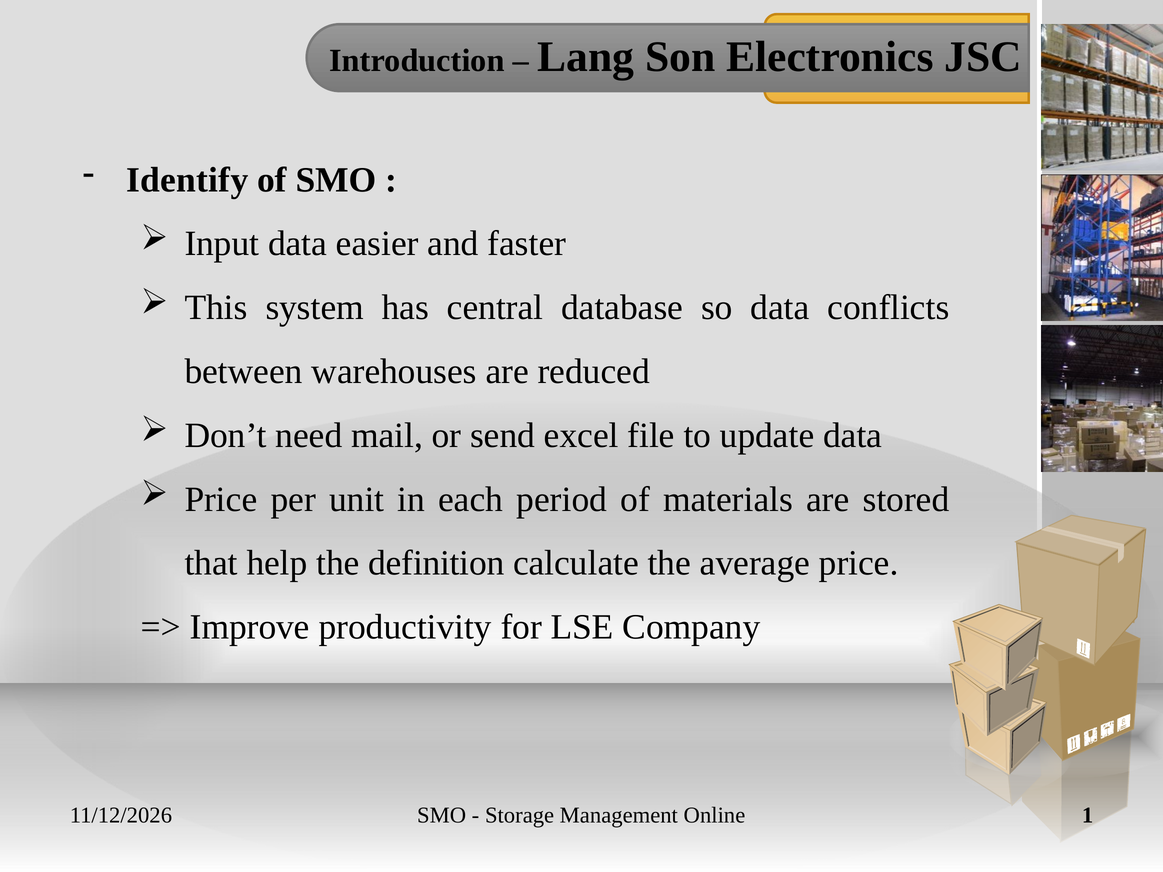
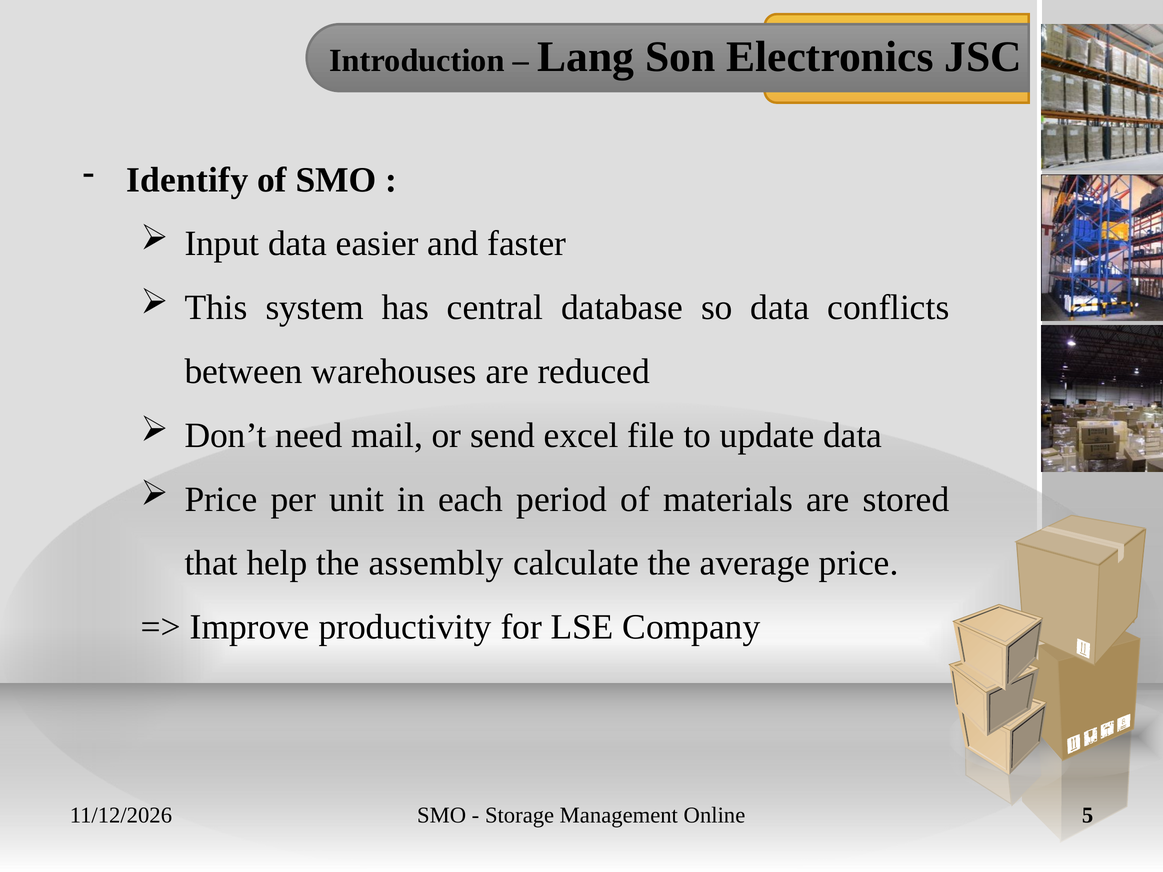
definition: definition -> assembly (436, 563)
1: 1 -> 5 (1088, 815)
